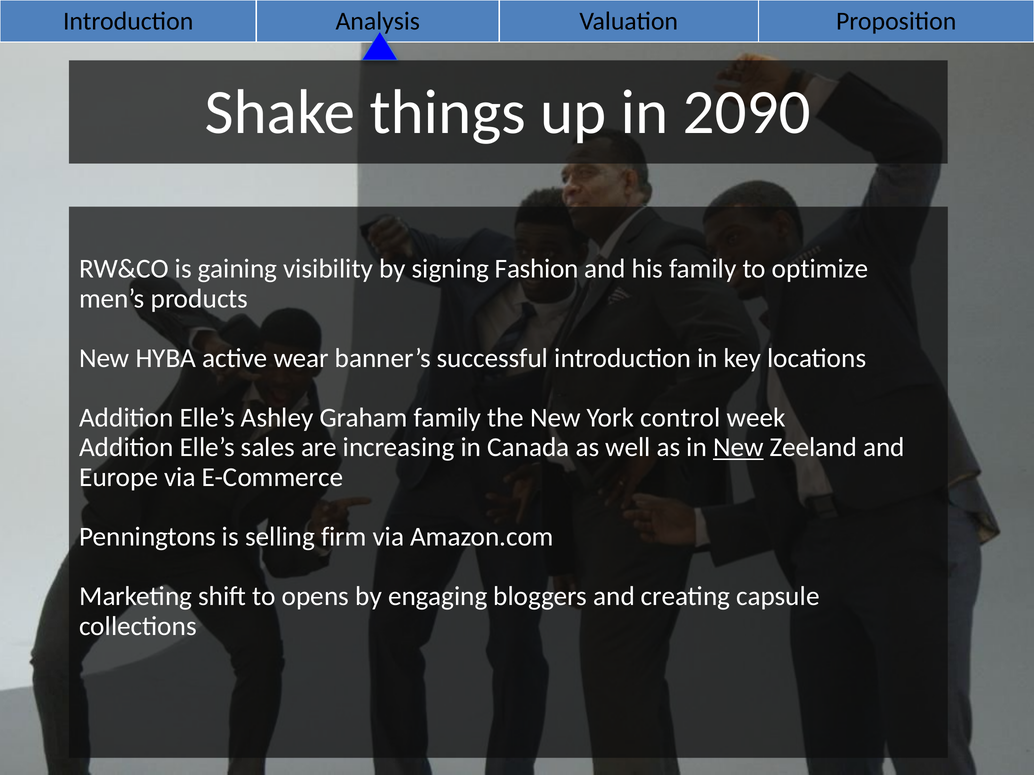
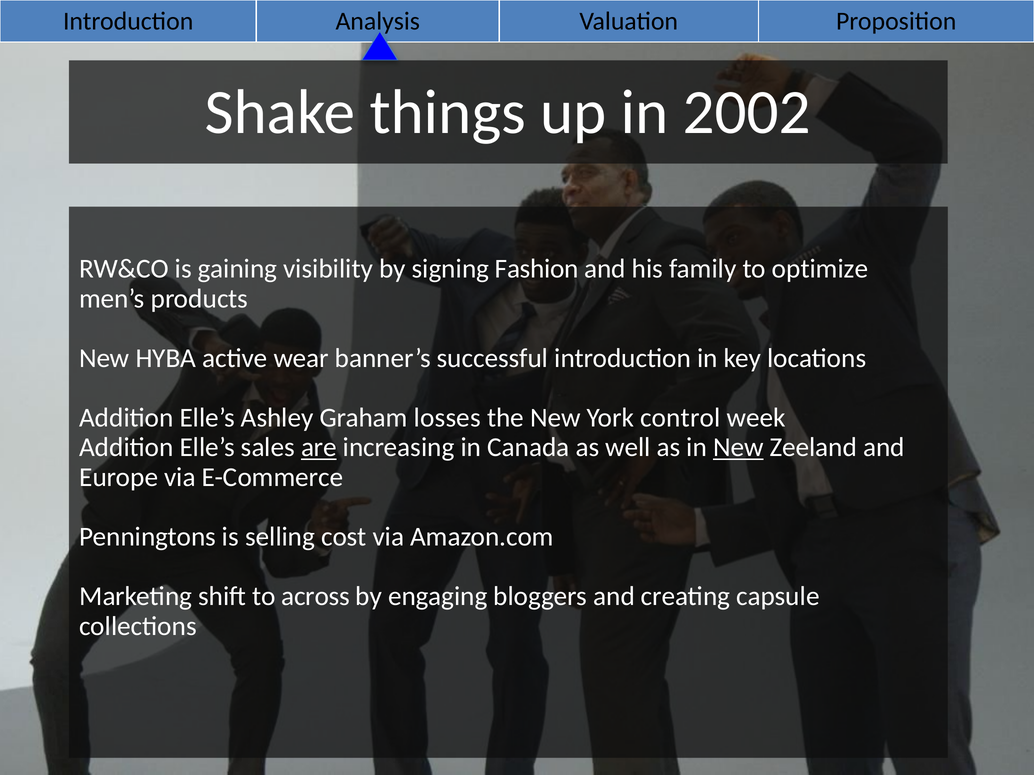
2090: 2090 -> 2002 (747, 113)
Graham family: family -> losses (447, 418)
are underline: none -> present (319, 448)
firm: firm -> cost (344, 537)
opens: opens -> across (316, 597)
